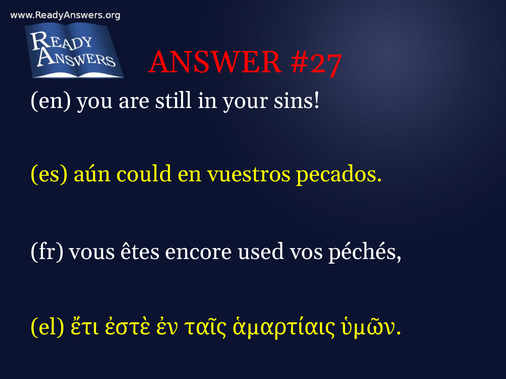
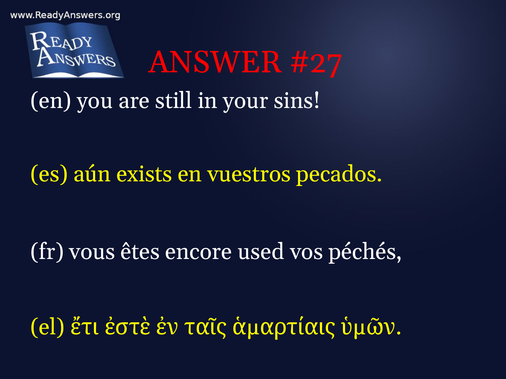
could: could -> exists (144, 174)
